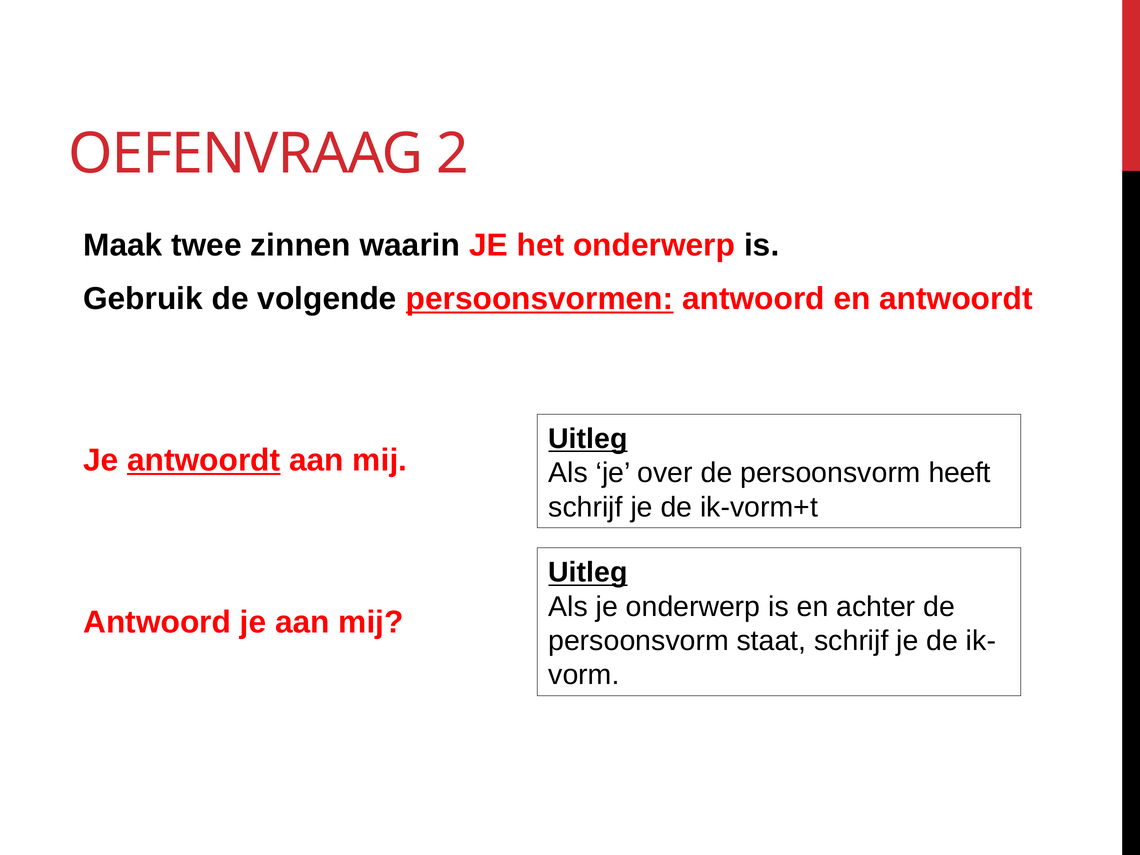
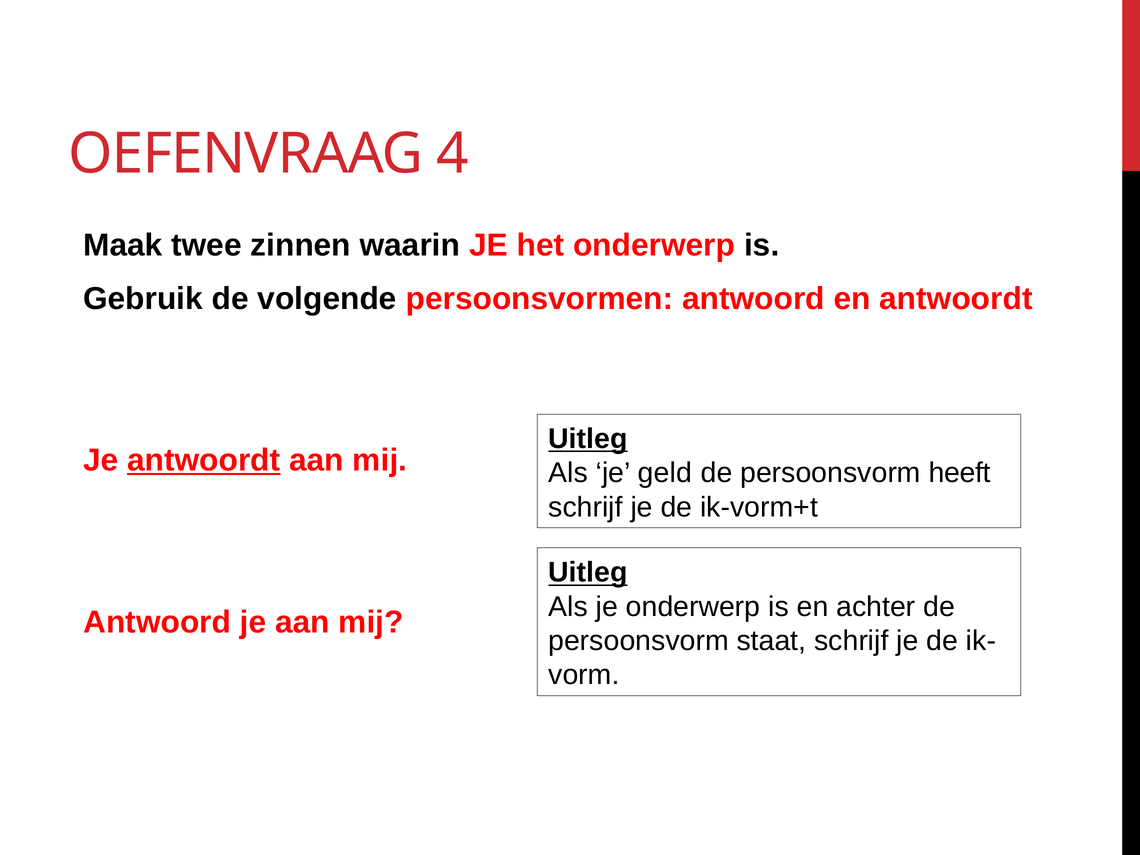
2: 2 -> 4 (453, 154)
persoonsvormen underline: present -> none (540, 299)
over: over -> geld (665, 473)
